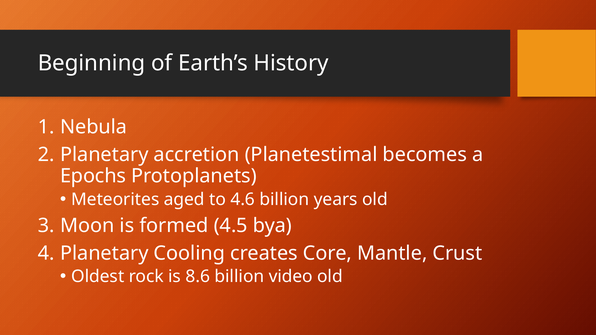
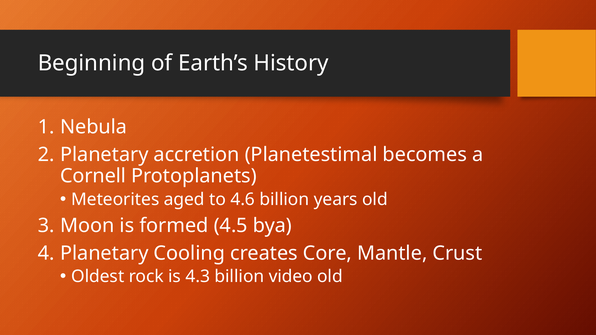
Epochs: Epochs -> Cornell (93, 176)
8.6: 8.6 -> 4.3 (198, 277)
